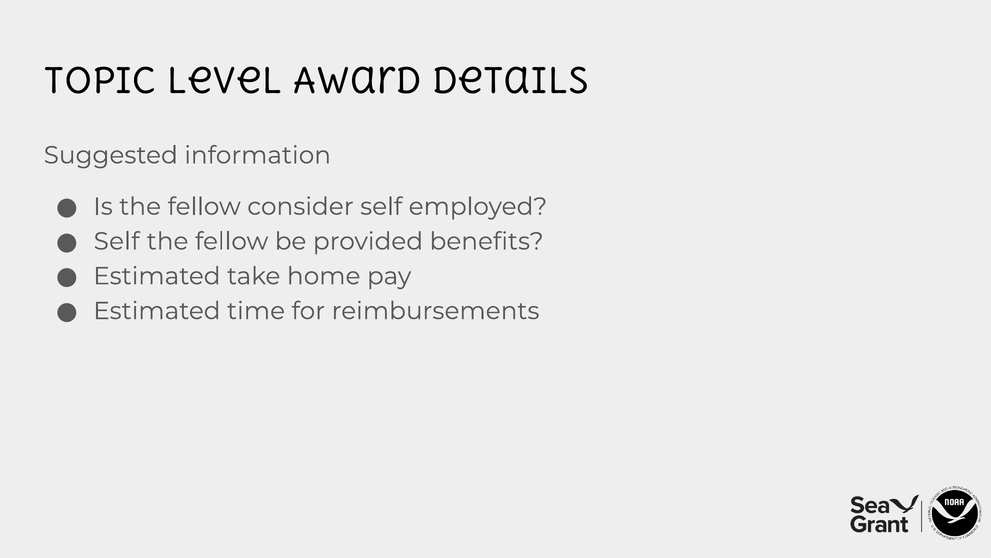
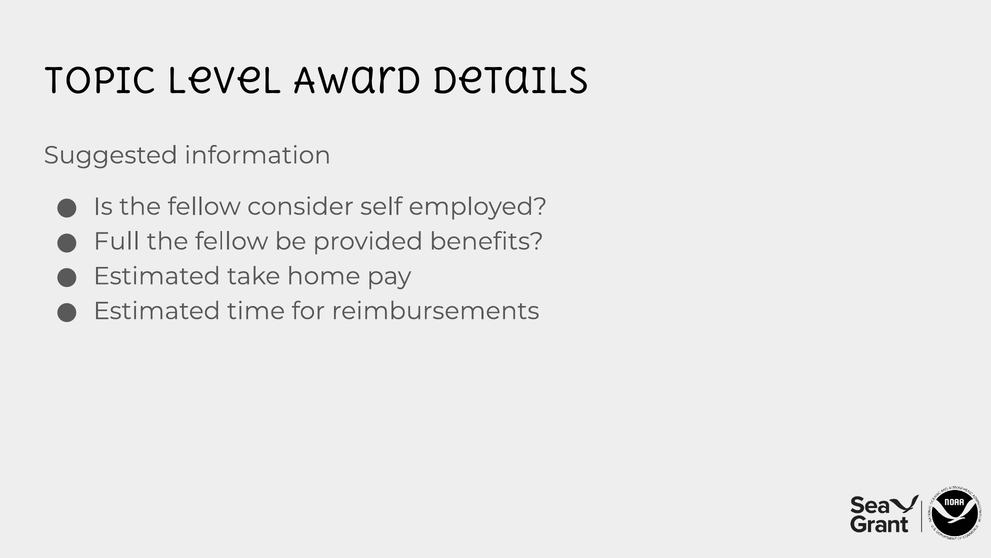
Self: Self -> Full (117, 241)
